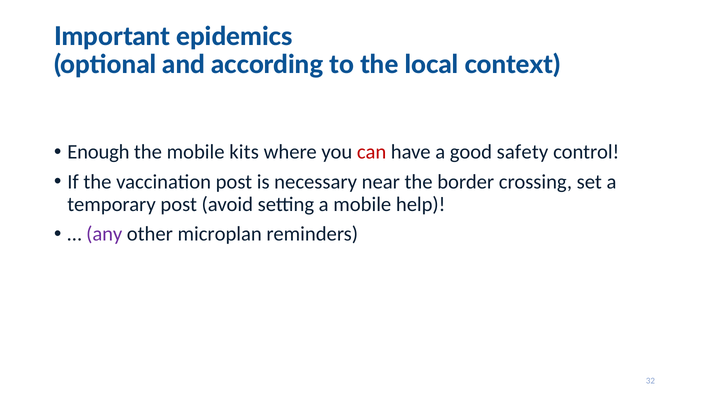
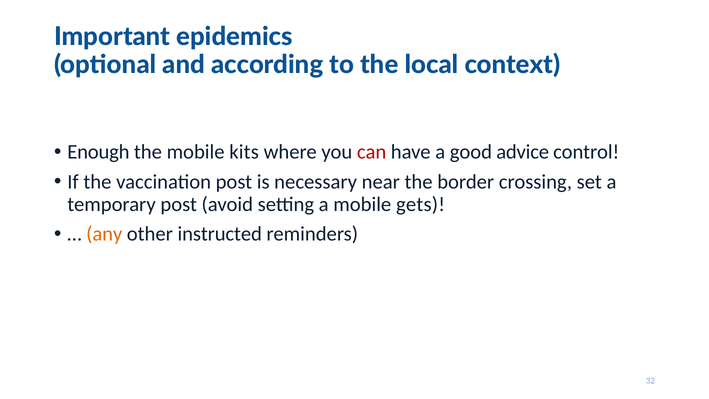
safety: safety -> advice (523, 152)
help: help -> gets (421, 204)
any colour: purple -> orange (104, 234)
microplan: microplan -> instructed (220, 234)
